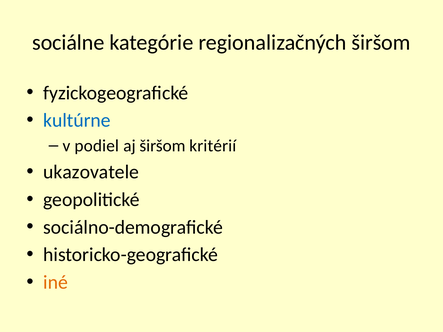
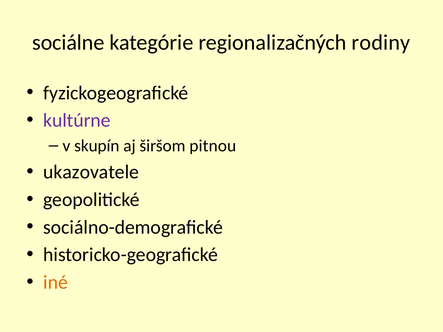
regionalizačných širšom: širšom -> rodiny (381, 43)
kultúrne colour: blue -> purple (77, 121)
podiel: podiel -> skupín (97, 146)
kritérií: kritérií -> pitnou (213, 146)
